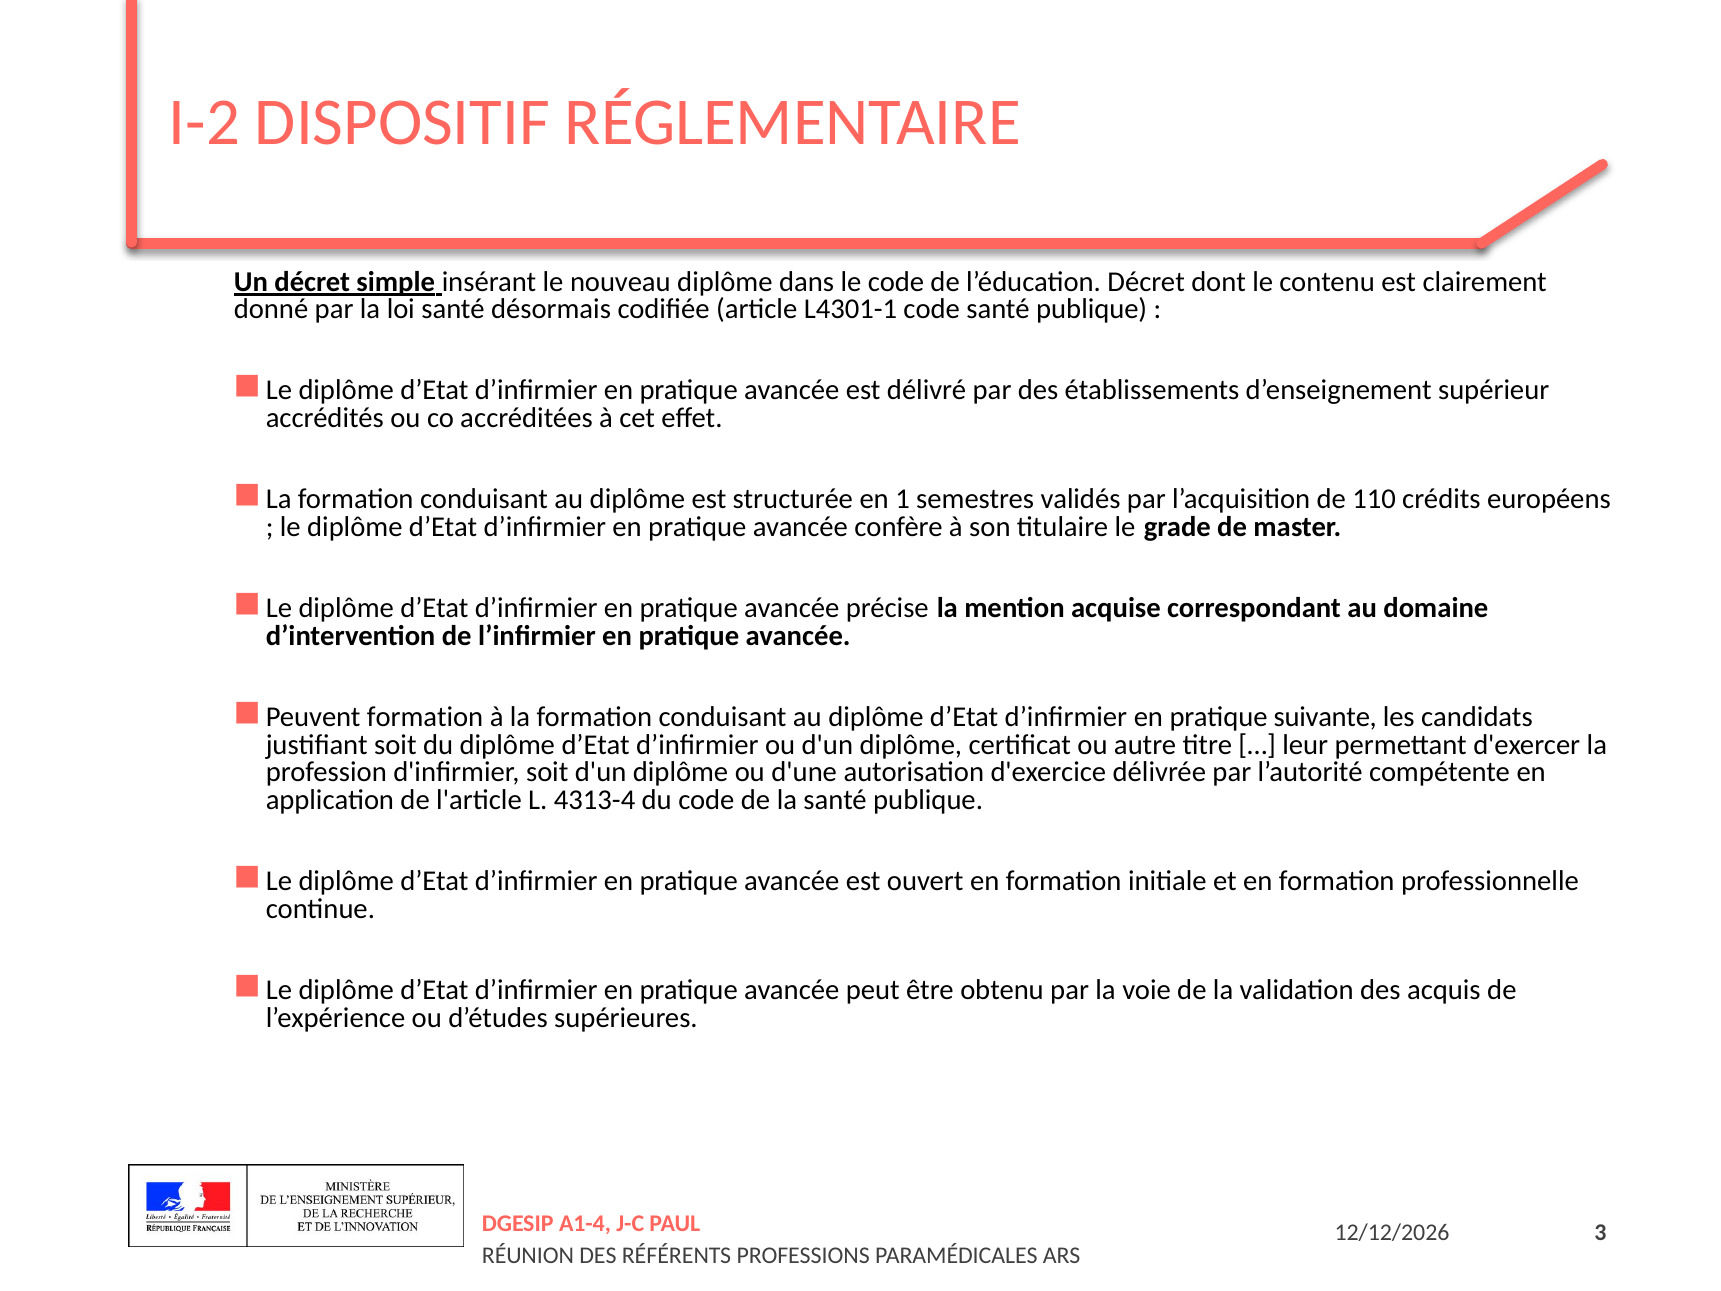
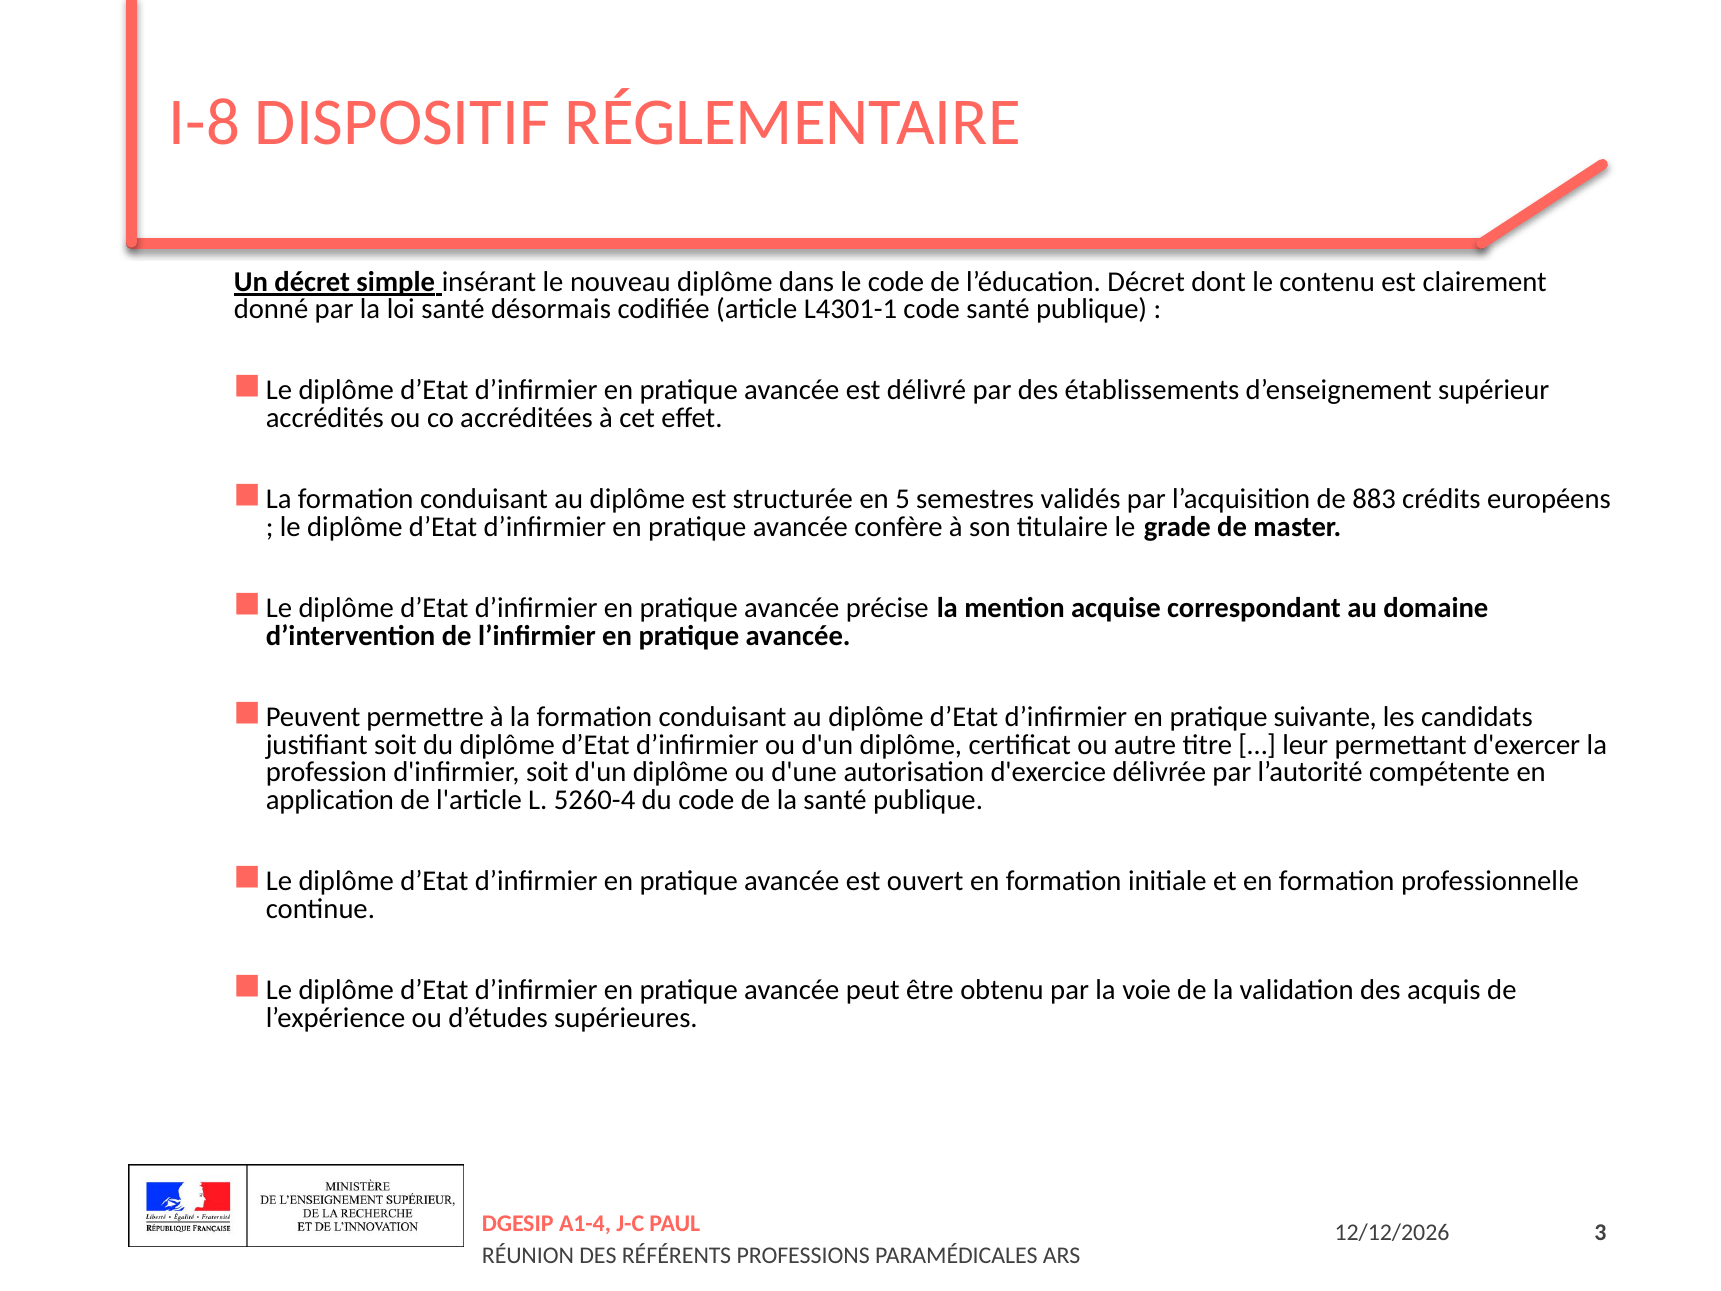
I-2: I-2 -> I-8 (204, 122)
1: 1 -> 5 (903, 499)
110: 110 -> 883 (1374, 499)
Peuvent formation: formation -> permettre (425, 717)
4313-4: 4313-4 -> 5260-4 (595, 800)
